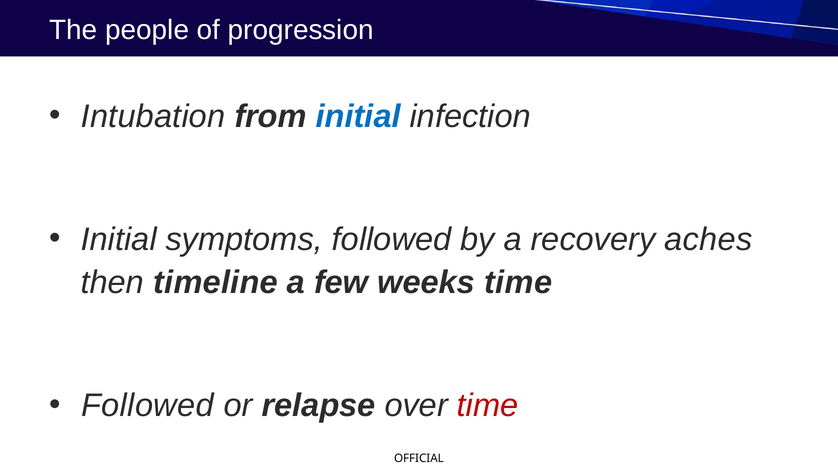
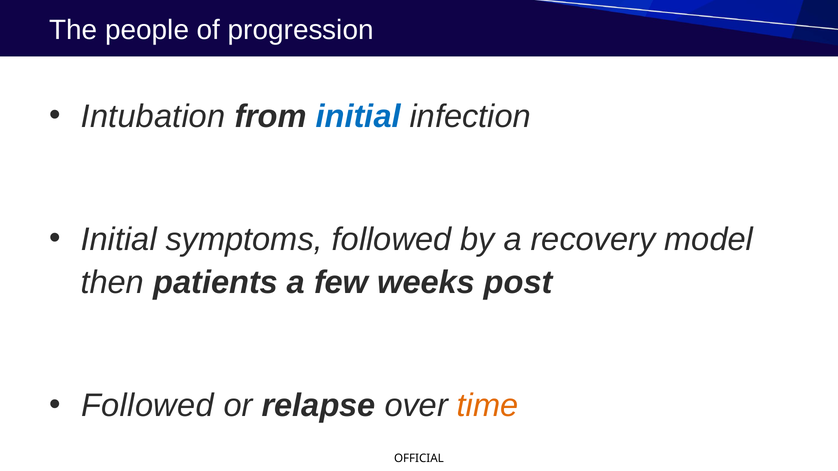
aches: aches -> model (709, 240)
timeline: timeline -> patients (216, 283)
weeks time: time -> post (518, 283)
time colour: red -> orange (488, 406)
